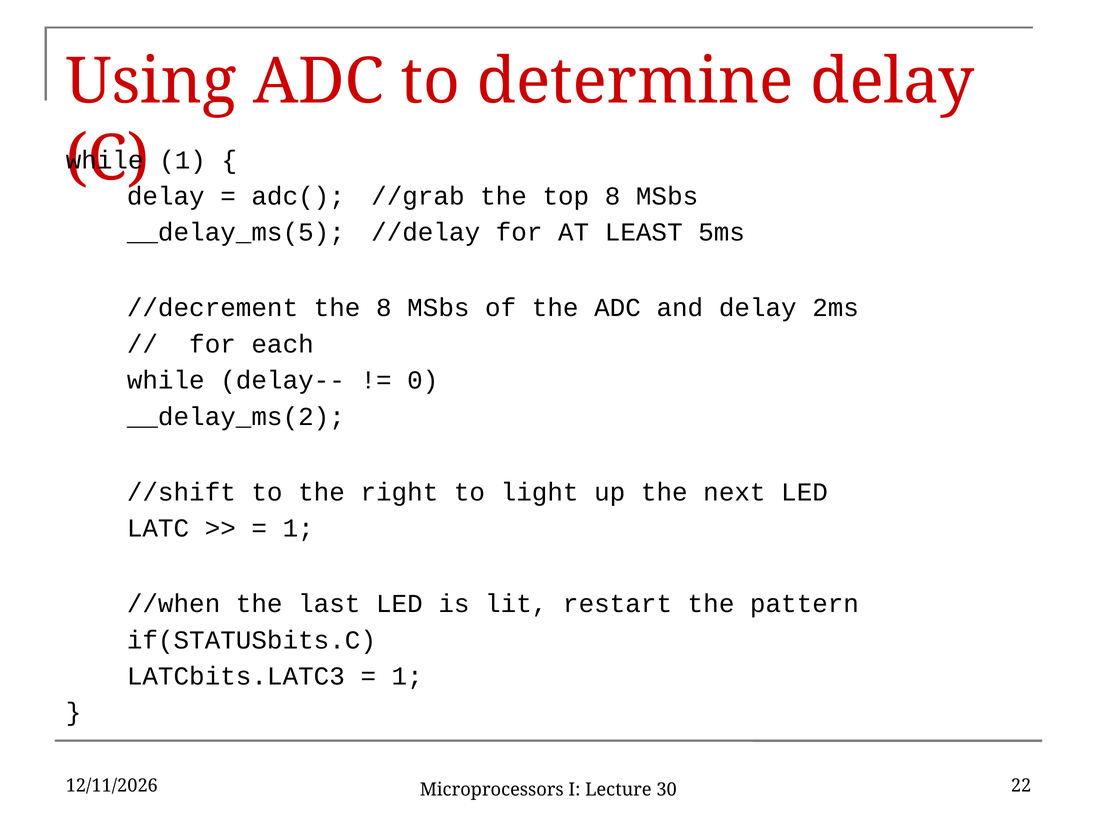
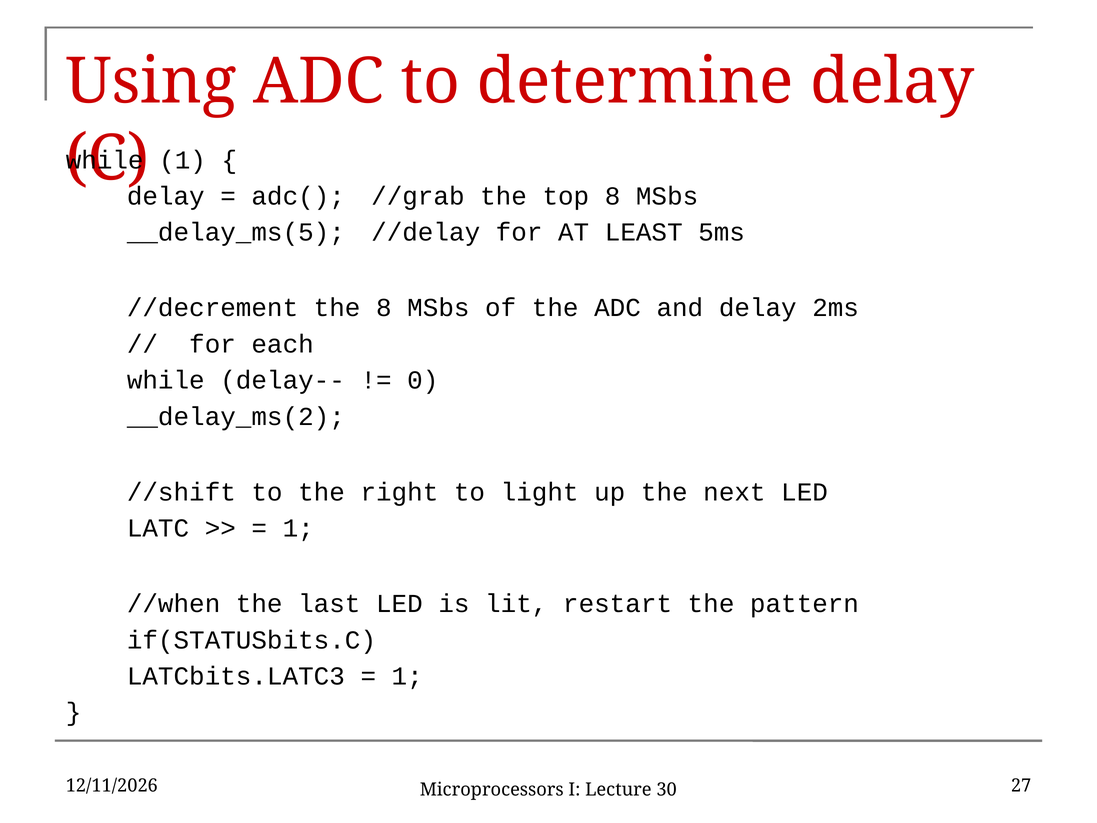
22: 22 -> 27 (1021, 786)
